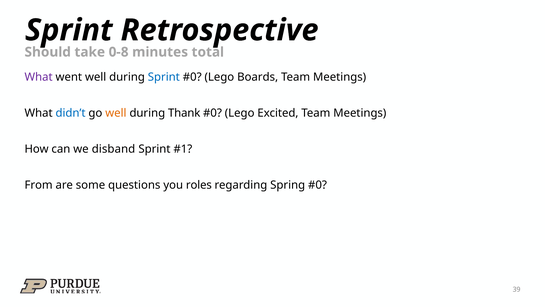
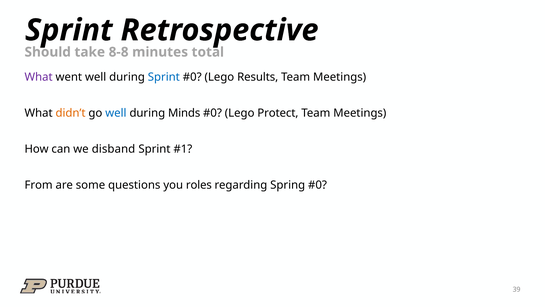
0-8: 0-8 -> 8-8 (119, 52)
Boards: Boards -> Results (258, 77)
didn’t colour: blue -> orange (71, 113)
well colour: orange -> blue (116, 113)
Thank: Thank -> Minds (184, 113)
Excited: Excited -> Protect (278, 113)
